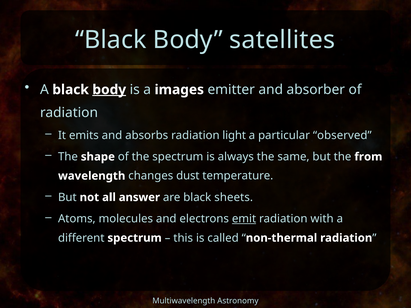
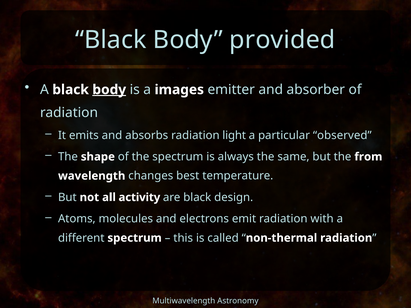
satellites: satellites -> provided (282, 40)
dust: dust -> best (188, 176)
answer: answer -> activity (139, 197)
sheets: sheets -> design (234, 197)
emit underline: present -> none (244, 219)
